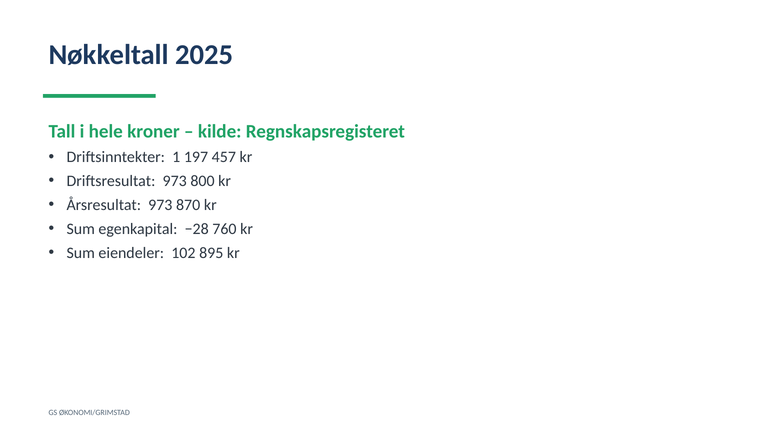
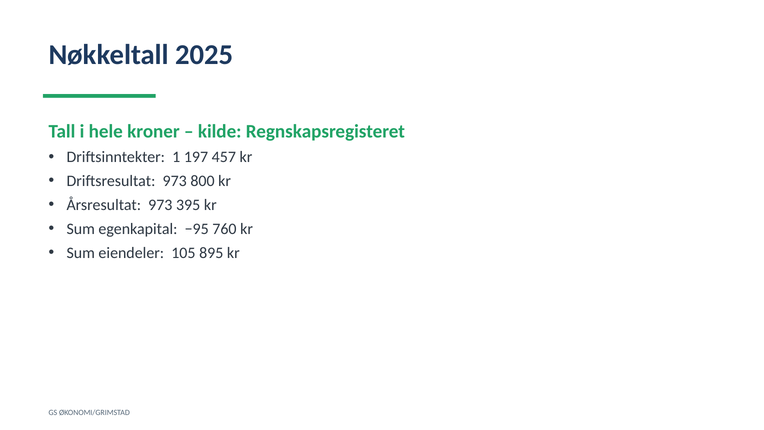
870: 870 -> 395 (188, 205)
−28: −28 -> −95 (197, 229)
102: 102 -> 105 (183, 253)
